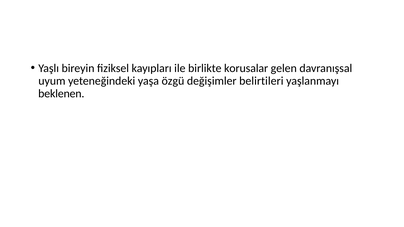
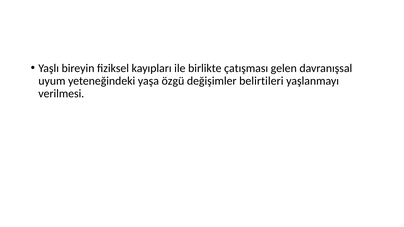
korusalar: korusalar -> çatışması (246, 68)
beklenen: beklenen -> verilmesi (61, 94)
